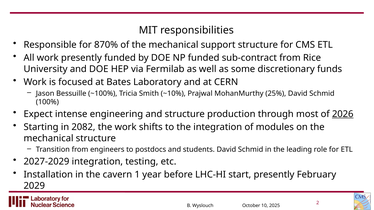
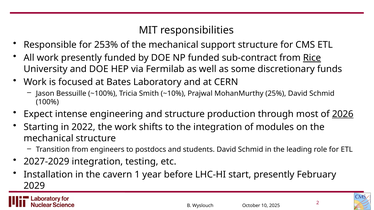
870%: 870% -> 253% (106, 45)
Rice underline: none -> present (312, 58)
2082: 2082 -> 2022 (83, 127)
